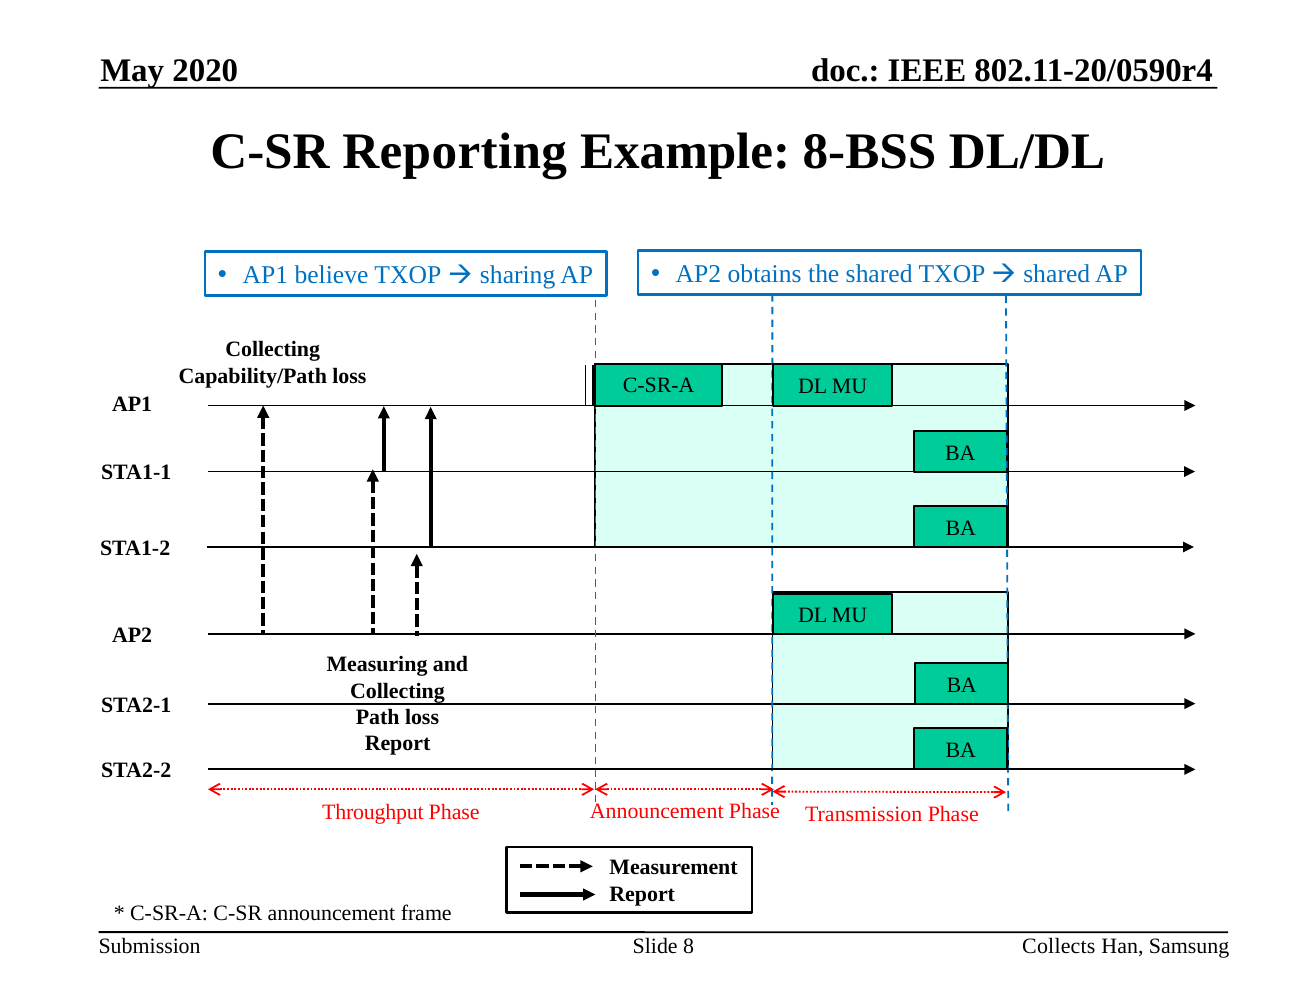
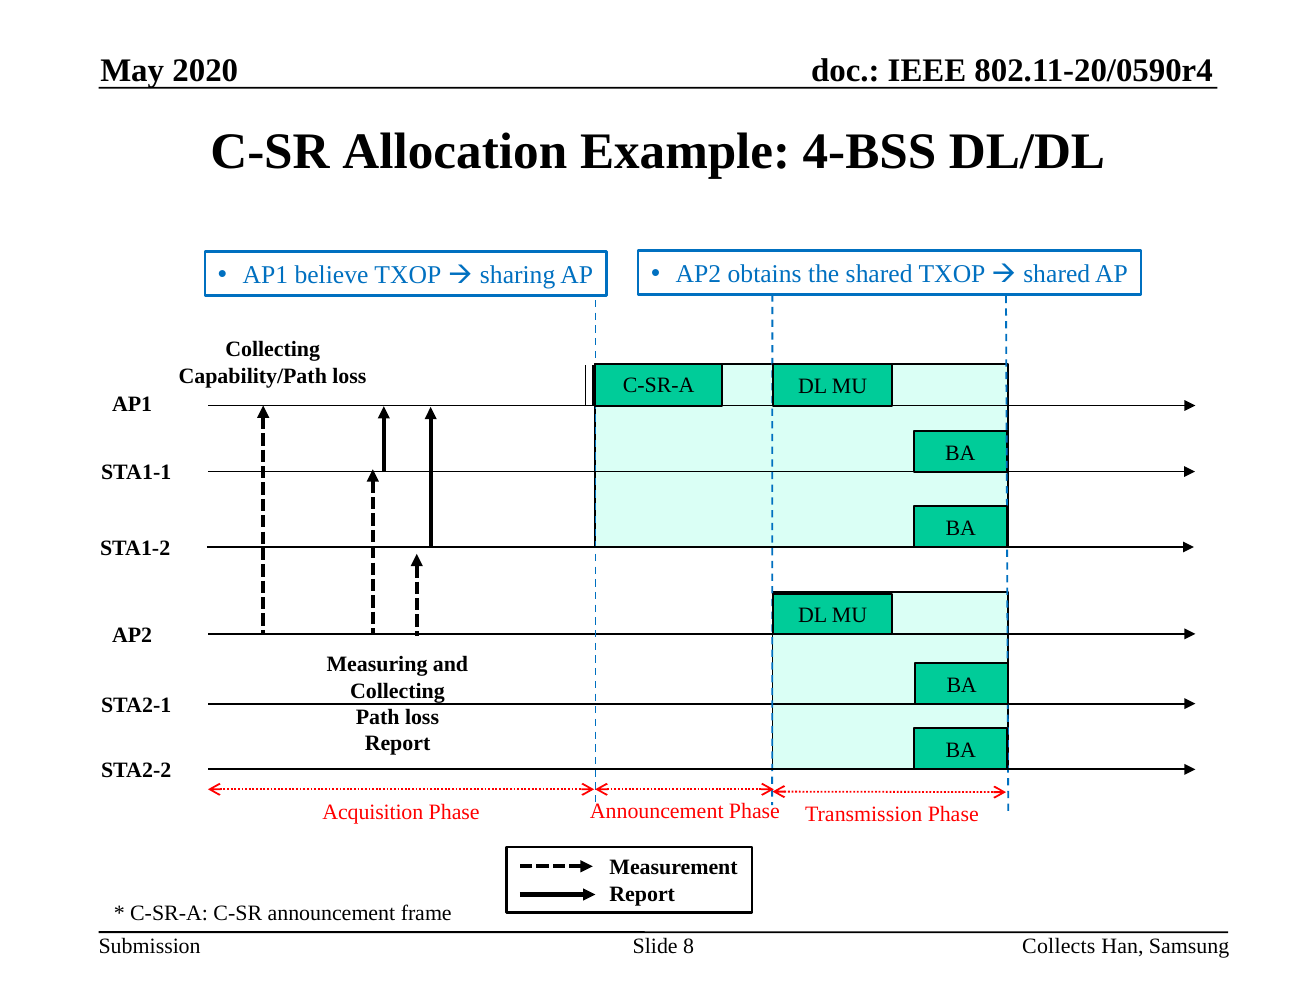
Reporting: Reporting -> Allocation (455, 152)
8-BSS: 8-BSS -> 4-BSS (869, 152)
Throughput: Throughput -> Acquisition (373, 812)
